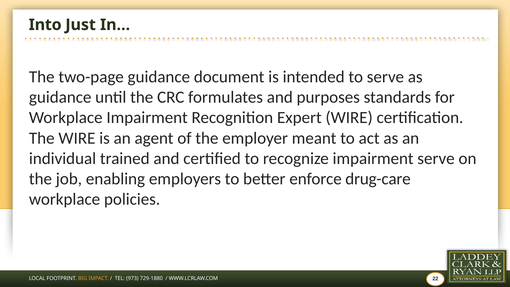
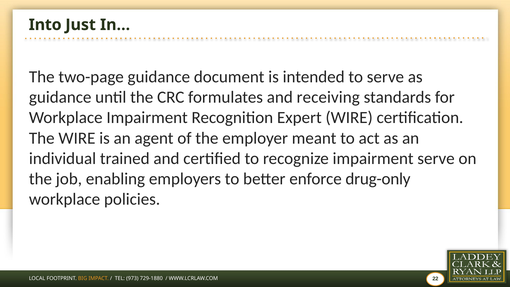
purposes: purposes -> receiving (328, 97)
drug-care: drug-care -> drug-only (378, 179)
